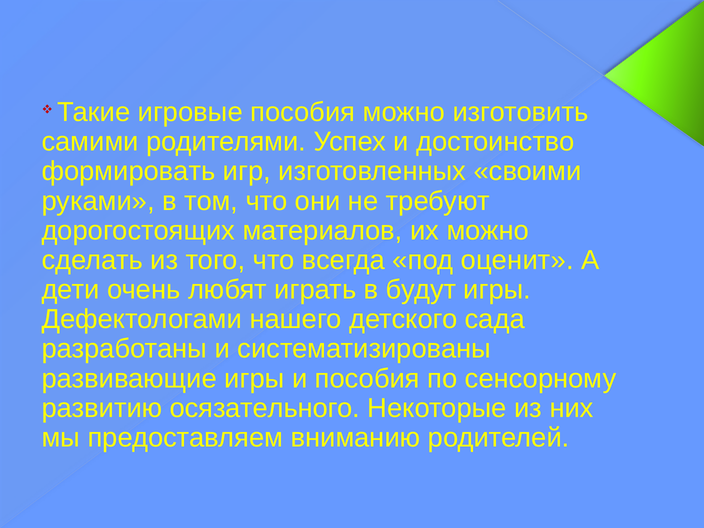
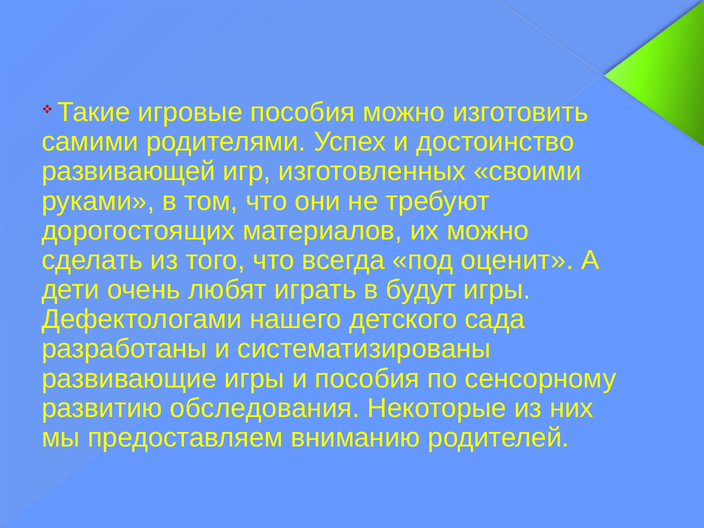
формировать: формировать -> развивающей (129, 171)
осязательного: осязательного -> обследования (265, 408)
